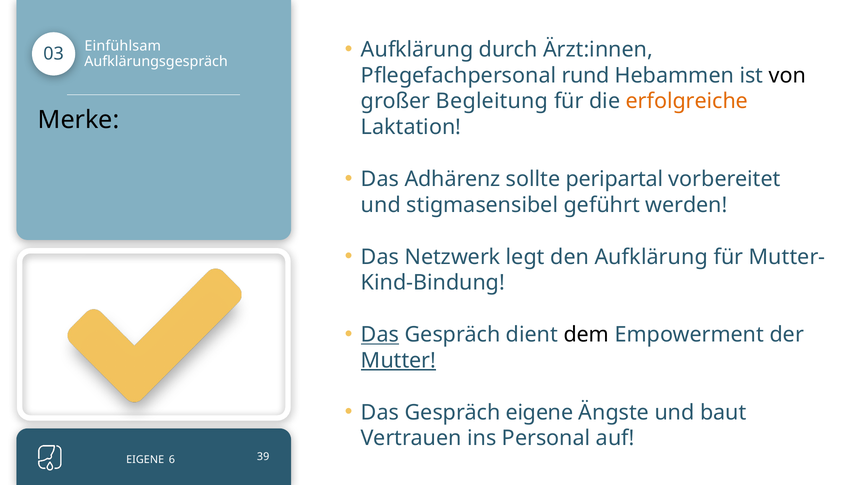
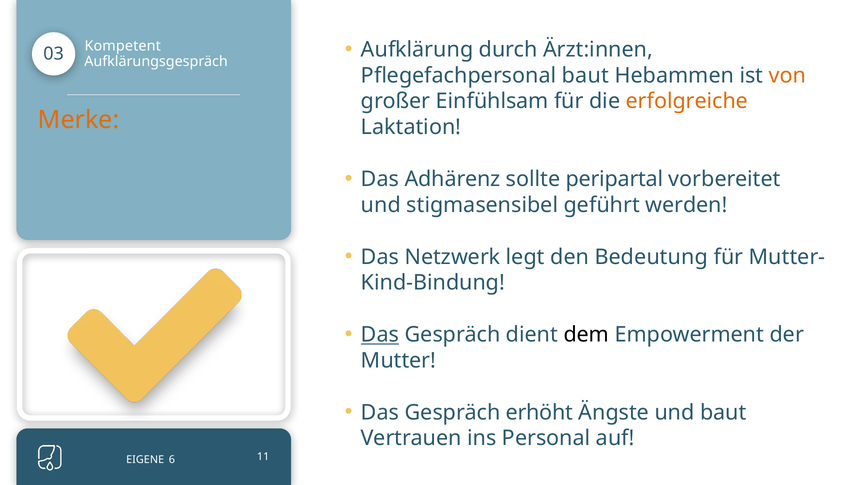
Einfühlsam: Einfühlsam -> Kompetent (123, 46)
Pflegefachpersonal rund: rund -> baut (585, 75)
von colour: black -> orange (787, 75)
Begleitung: Begleitung -> Einfühlsam (492, 101)
Merke colour: black -> orange (79, 120)
den Aufklärung: Aufklärung -> Bedeutung (651, 257)
Mutter underline: present -> none (399, 360)
Gespräch eigene: eigene -> erhöht (539, 412)
39: 39 -> 11 (263, 456)
